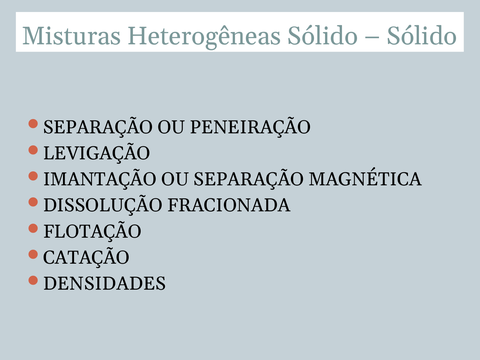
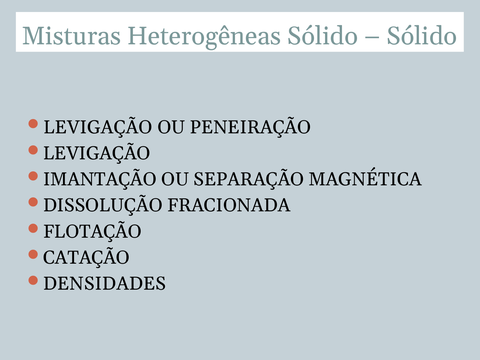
SEPARAÇÃO: SEPARAÇÃO -> LEVIGAÇÃO (98, 127)
